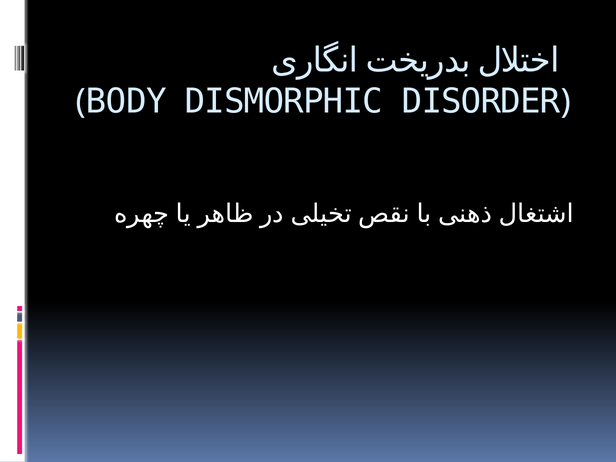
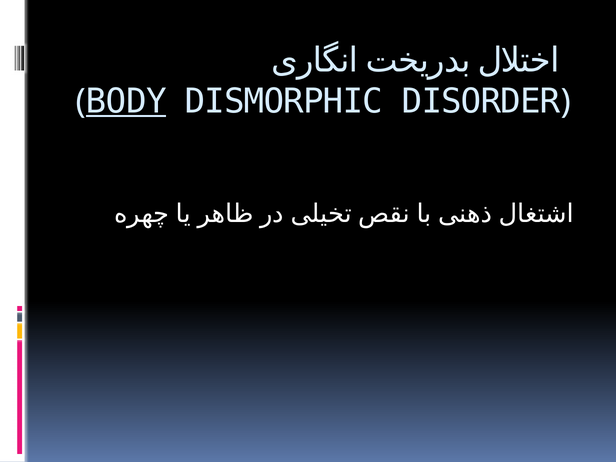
BODY underline: none -> present (126, 102)
